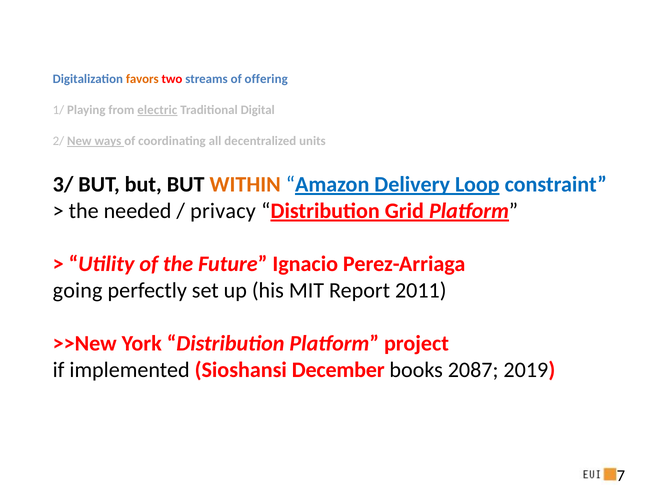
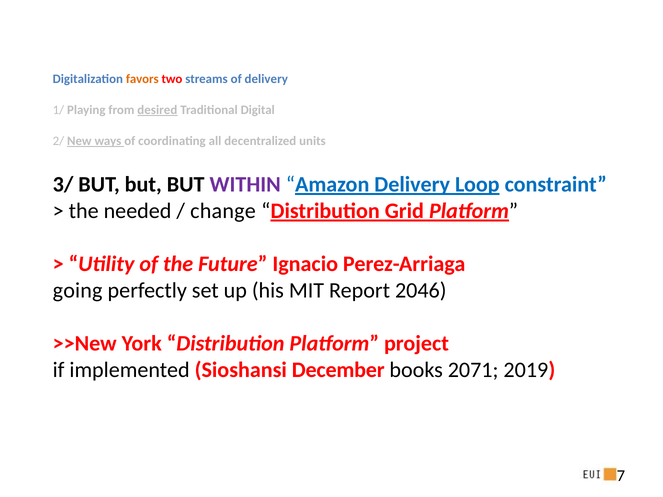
of offering: offering -> delivery (266, 79)
electric: electric -> desired (157, 110)
WITHIN colour: orange -> purple (245, 185)
privacy: privacy -> change (223, 211)
2011: 2011 -> 2046 (421, 291)
2087: 2087 -> 2071 (473, 370)
